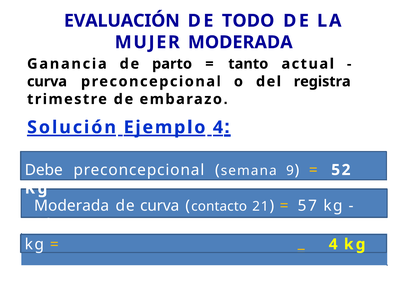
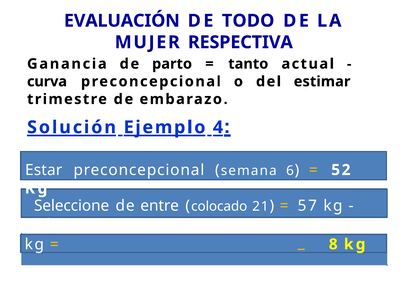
MUJER MODERADA: MODERADA -> RESPECTIVA (240, 42)
registra: registra -> estimar (322, 82)
Debe: Debe -> Estar (44, 170)
9: 9 -> 6 (290, 171)
Moderada: Moderada -> Seleccione (72, 206)
de curva: curva -> entre (160, 206)
contacto: contacto -> colocado (219, 206)
4: 4 -> 8 (333, 244)
